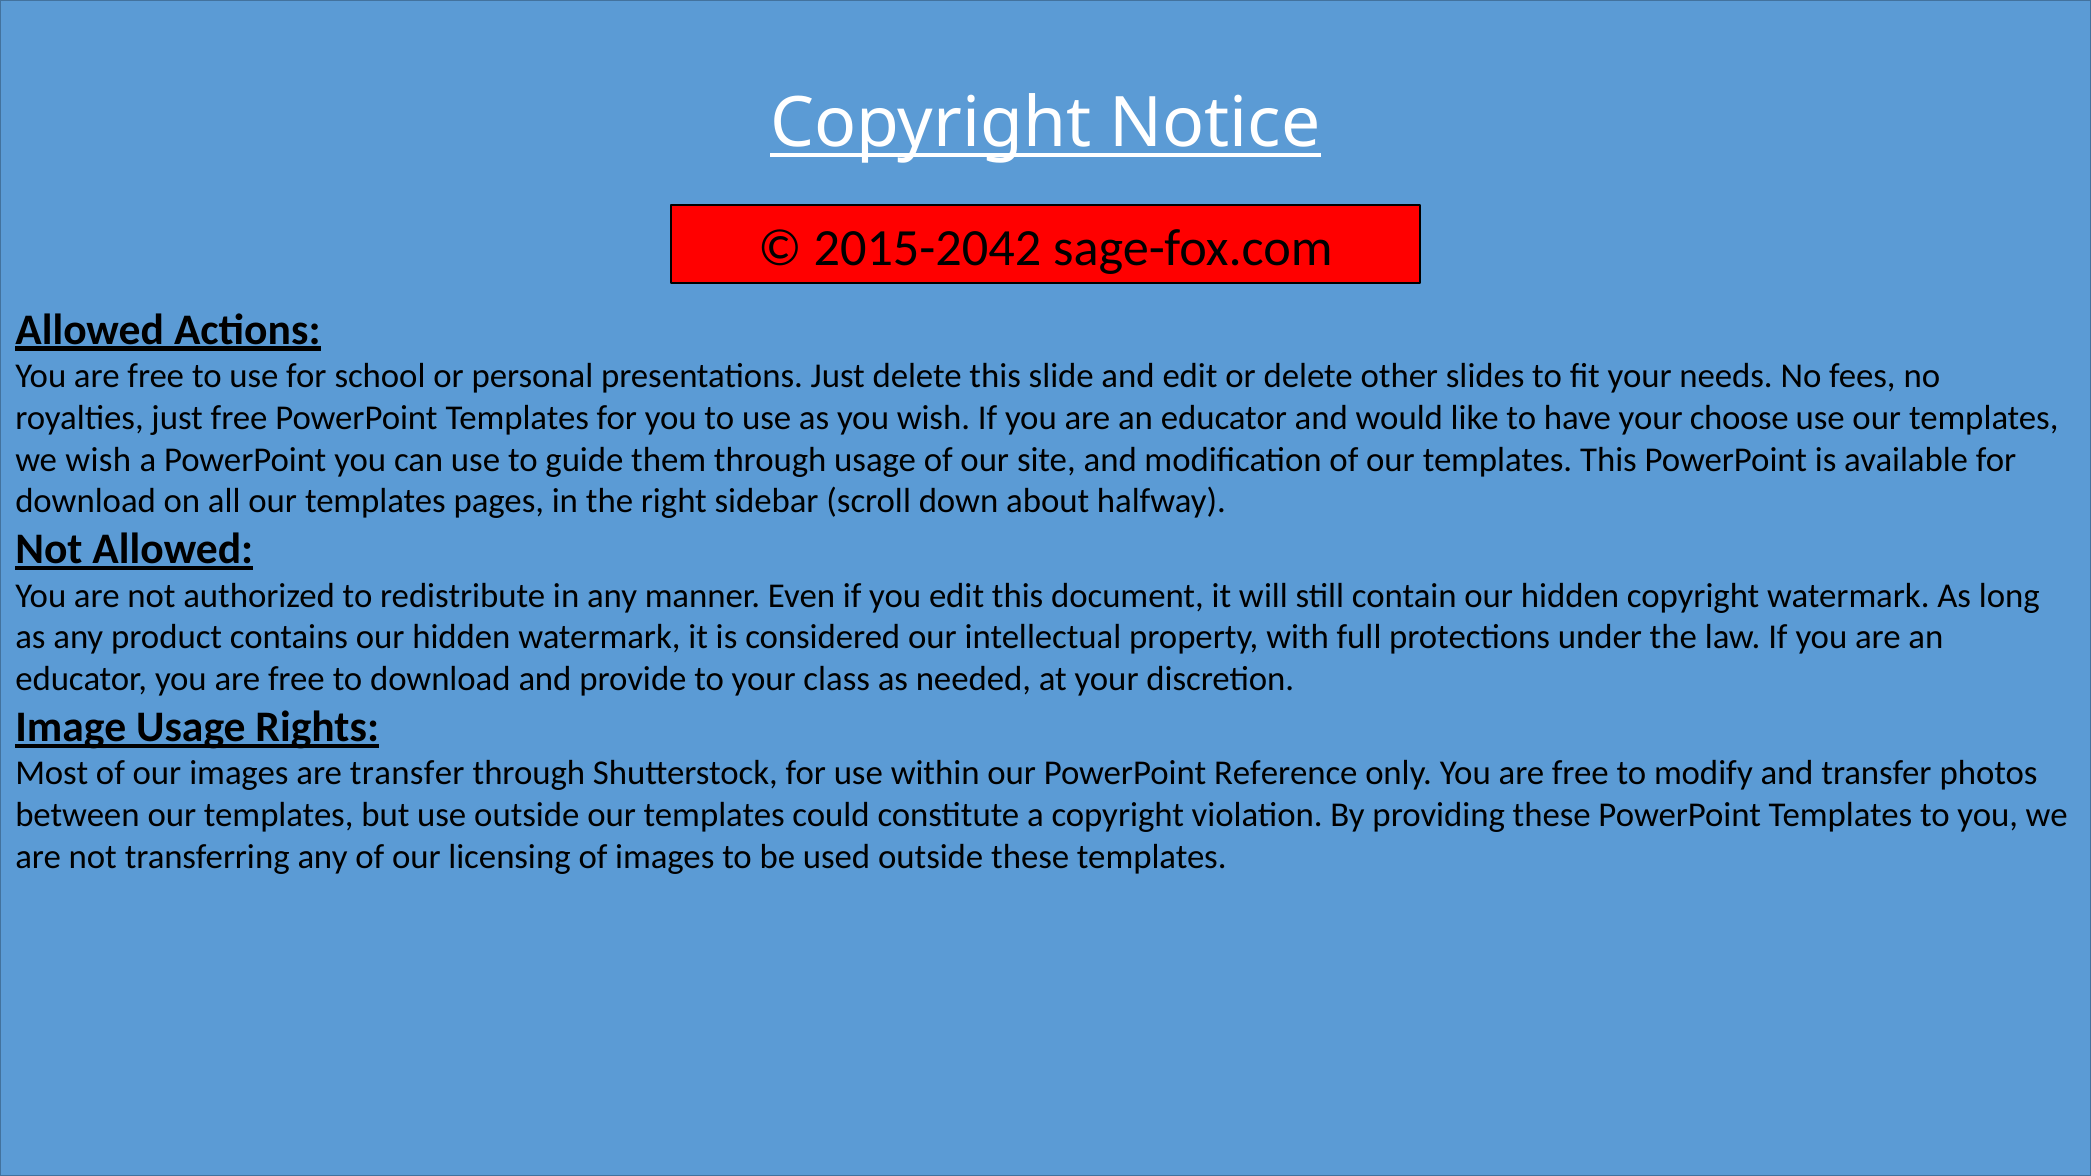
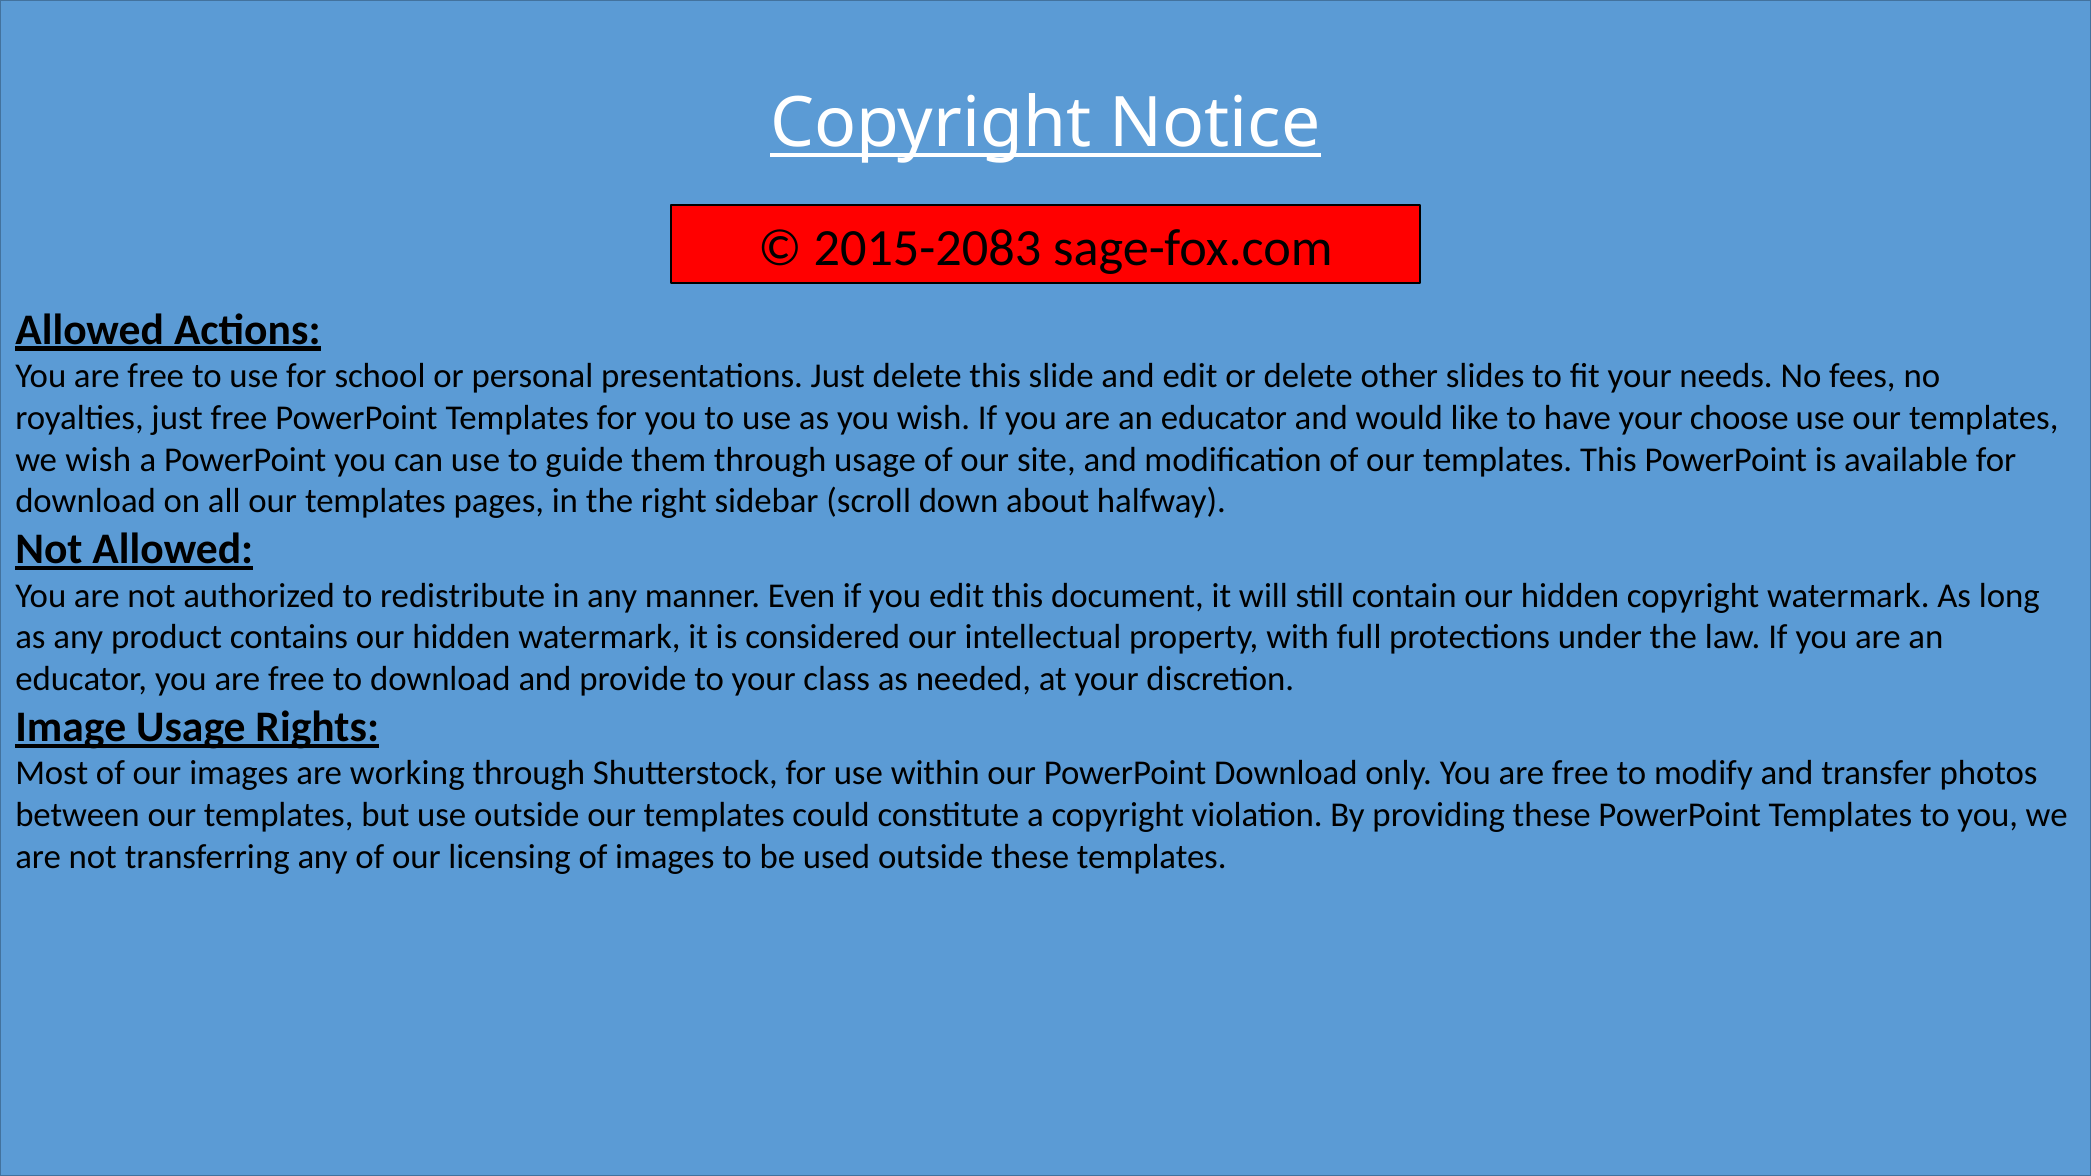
2015-2042: 2015-2042 -> 2015-2083 (927, 248)
are transfer: transfer -> working (407, 773)
PowerPoint Reference: Reference -> Download (1286, 773)
